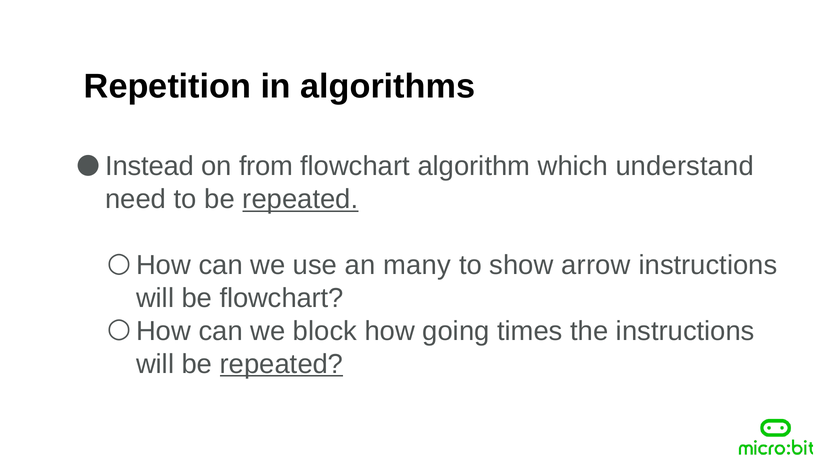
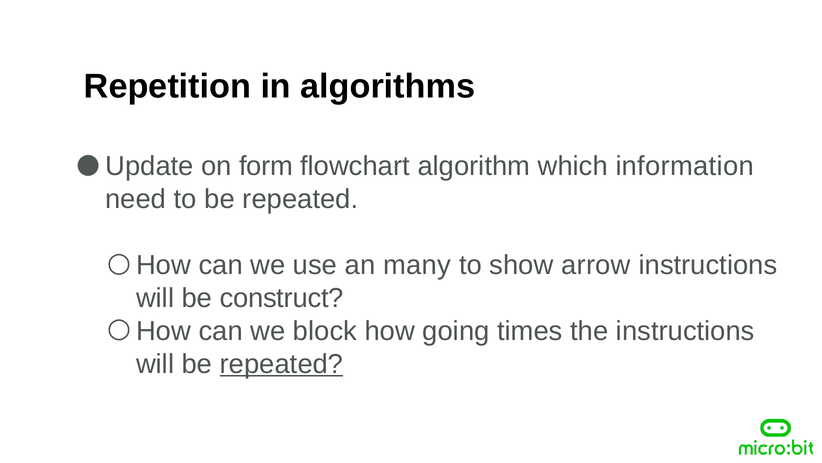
Instead: Instead -> Update (149, 166)
from: from -> form (266, 166)
understand: understand -> information (685, 166)
repeated underline: present -> none (300, 199)
be flowchart: flowchart -> construct (282, 298)
